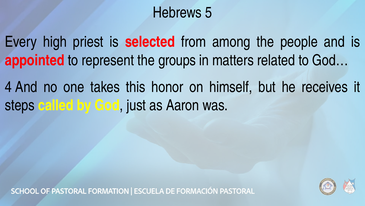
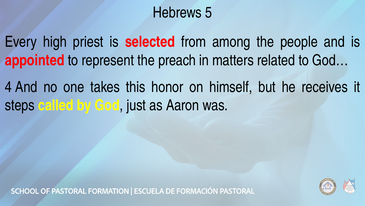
groups: groups -> preach (177, 60)
